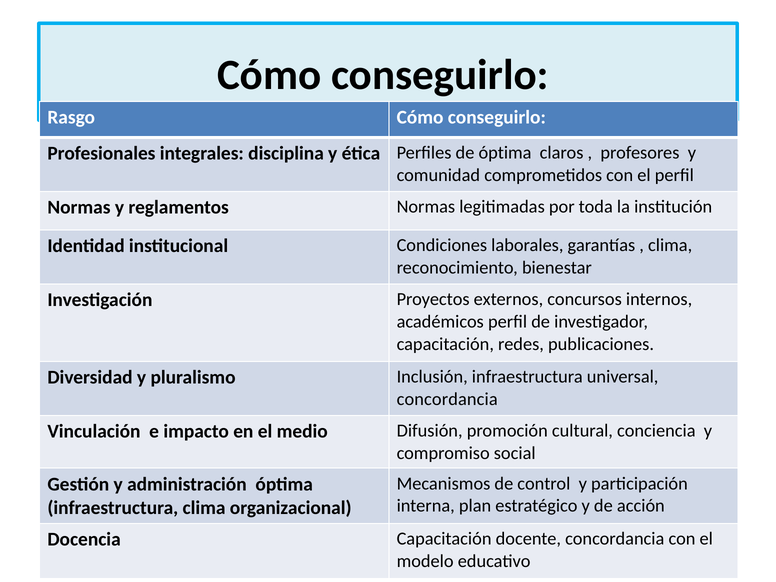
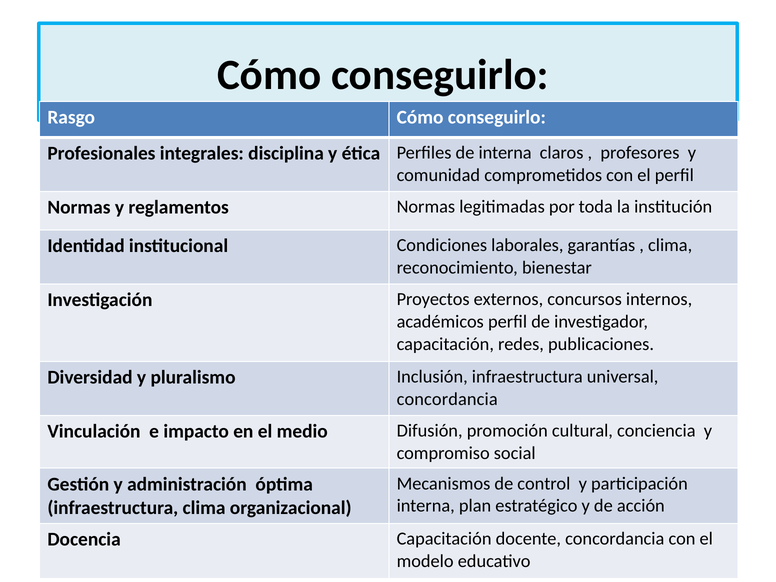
de óptima: óptima -> interna (505, 153)
